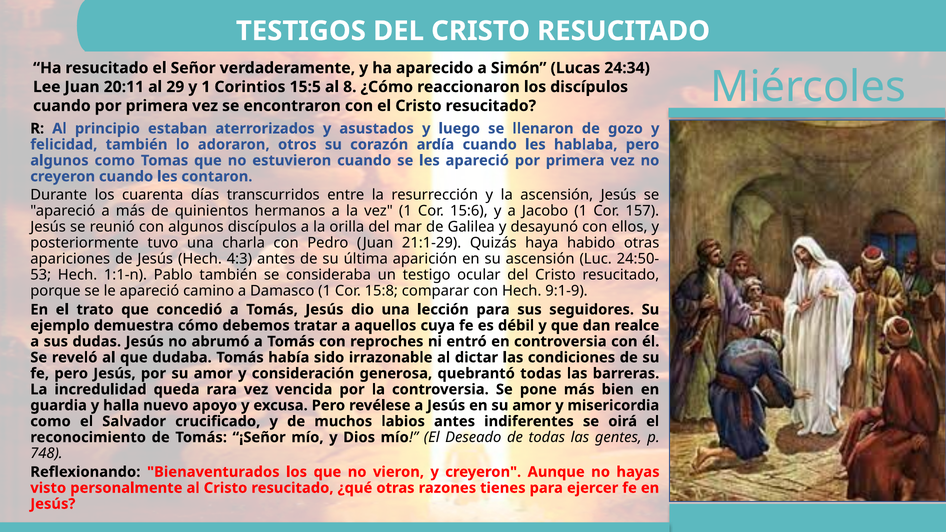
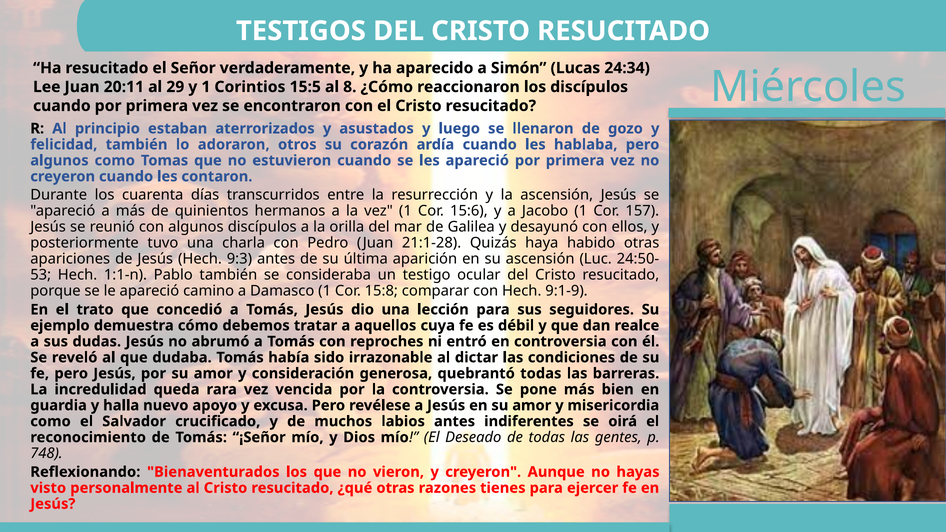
21:1-29: 21:1-29 -> 21:1-28 (432, 243)
4:3: 4:3 -> 9:3 (239, 259)
